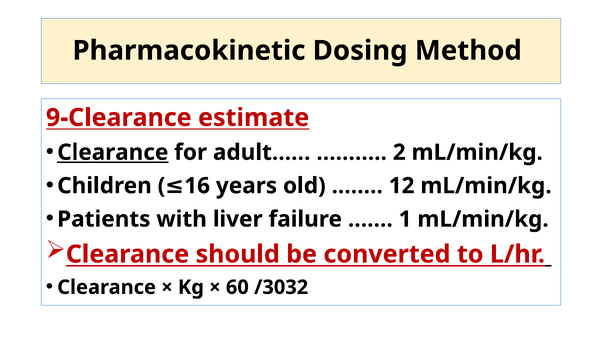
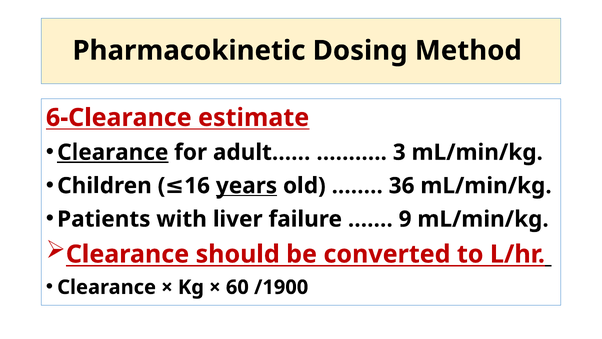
9-Clearance: 9-Clearance -> 6-Clearance (119, 118)
2: 2 -> 3 (399, 152)
years underline: none -> present (247, 186)
12: 12 -> 36 (402, 186)
1: 1 -> 9 (405, 219)
/3032: /3032 -> /1900 (281, 287)
